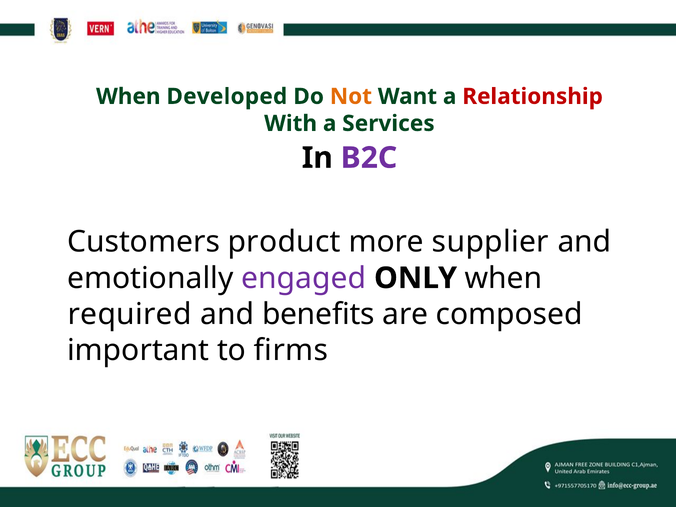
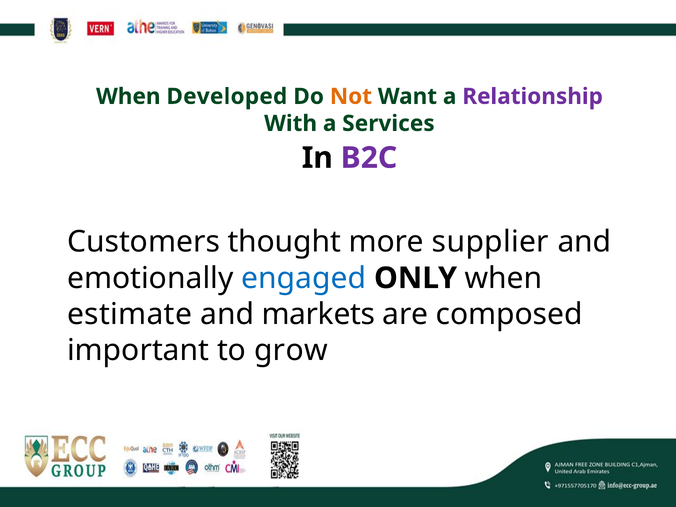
Relationship colour: red -> purple (533, 96)
product: product -> thought (284, 242)
engaged colour: purple -> blue (304, 278)
required: required -> estimate (130, 314)
benefits: benefits -> markets (318, 314)
firms: firms -> grow (291, 350)
